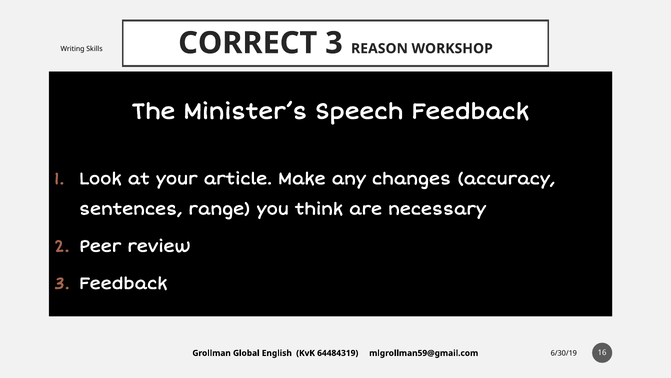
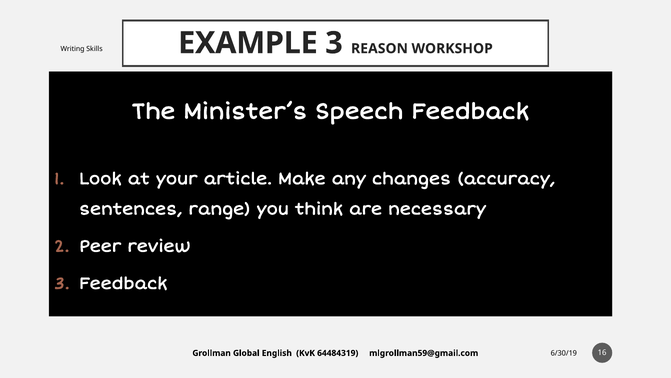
CORRECT: CORRECT -> EXAMPLE (248, 43)
